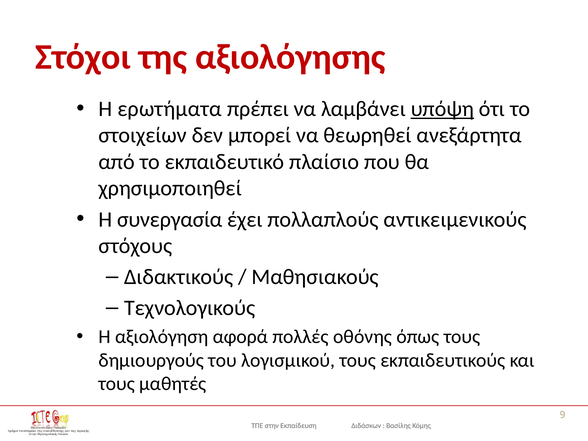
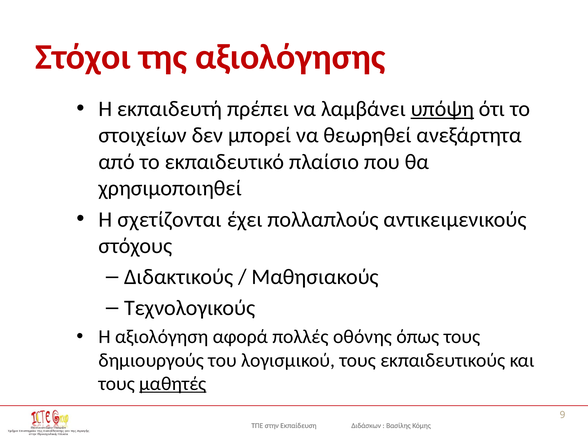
ερωτήματα: ερωτήματα -> εκπαιδευτή (170, 109)
συνεργασία: συνεργασία -> σχετίζονται (170, 219)
μαθητές underline: none -> present (173, 384)
